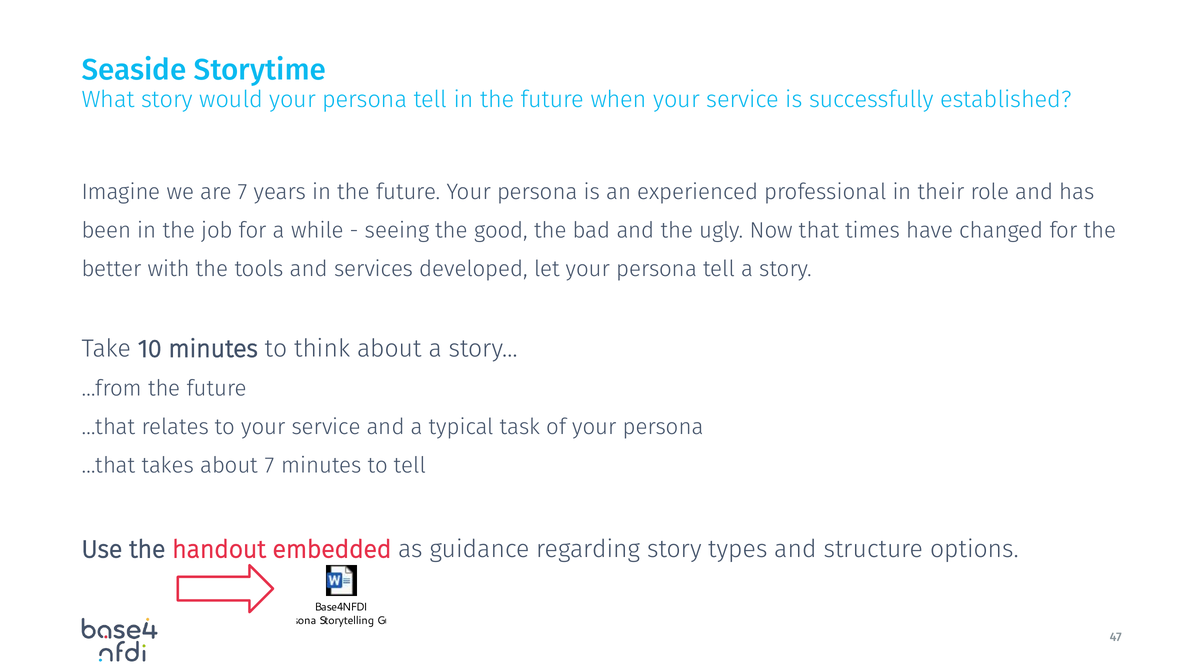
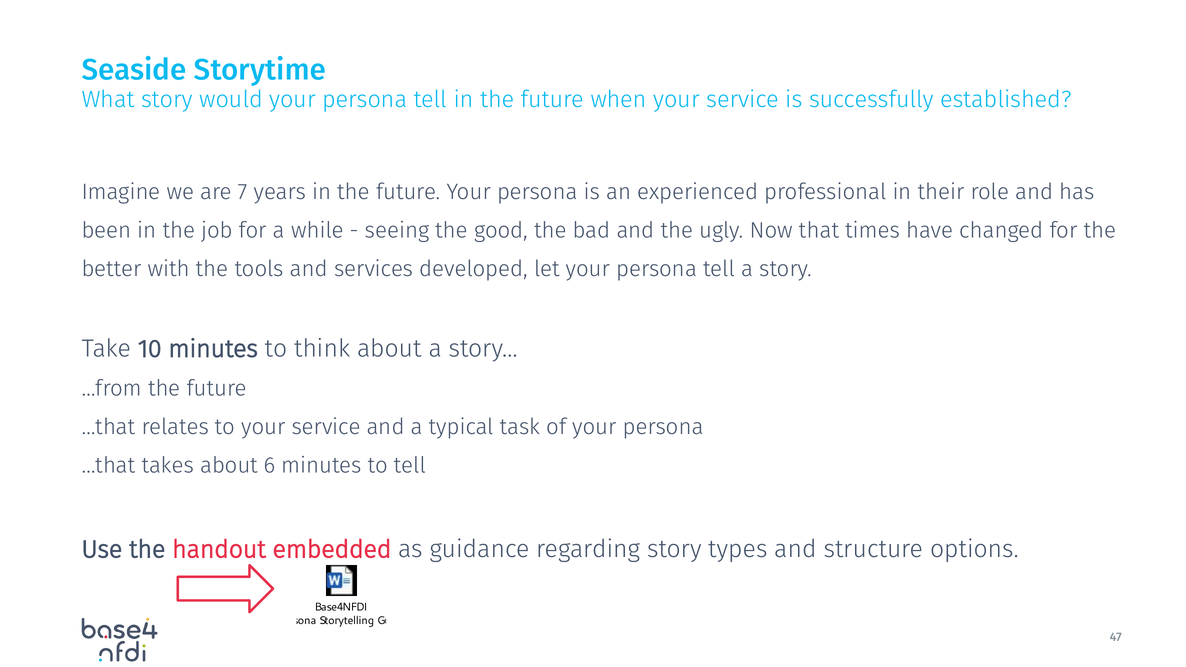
about 7: 7 -> 6 (270, 465)
